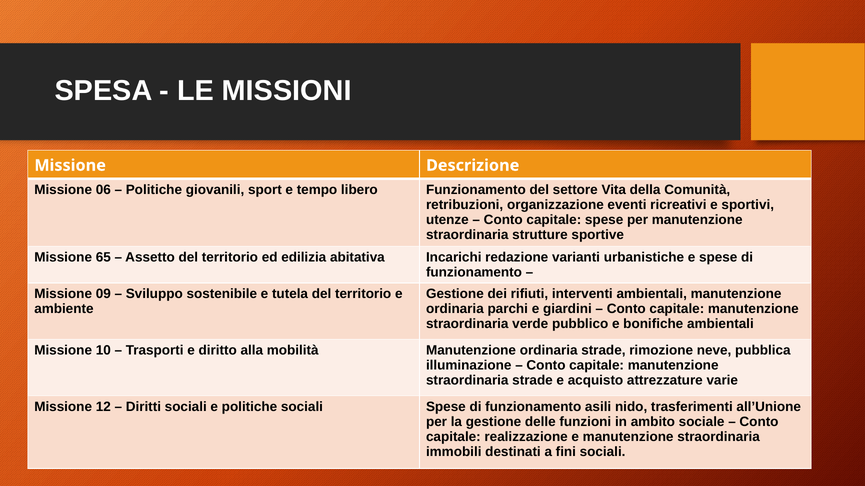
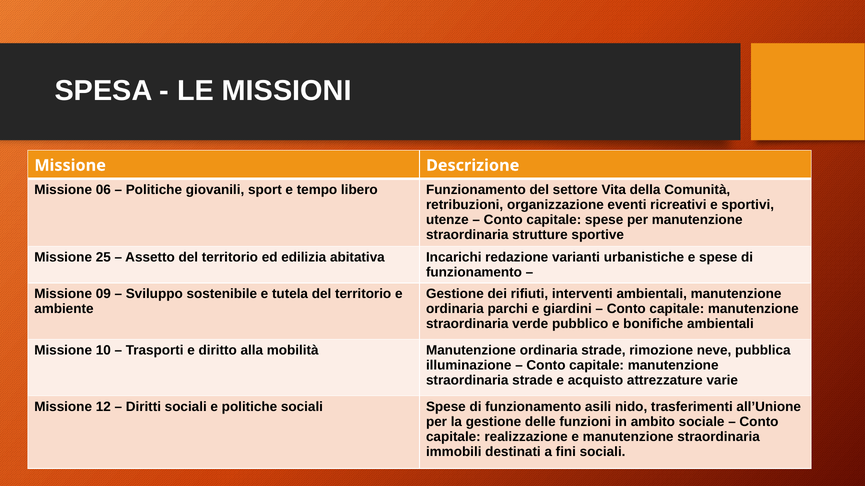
65: 65 -> 25 (103, 257)
